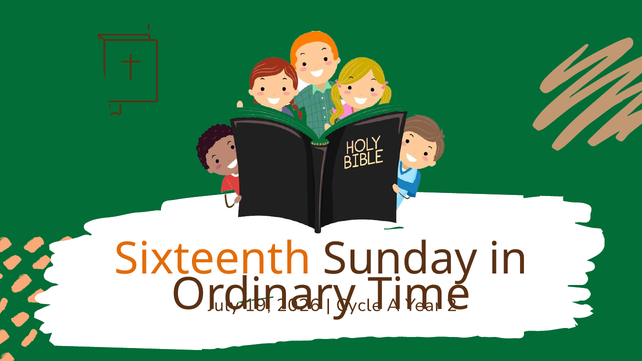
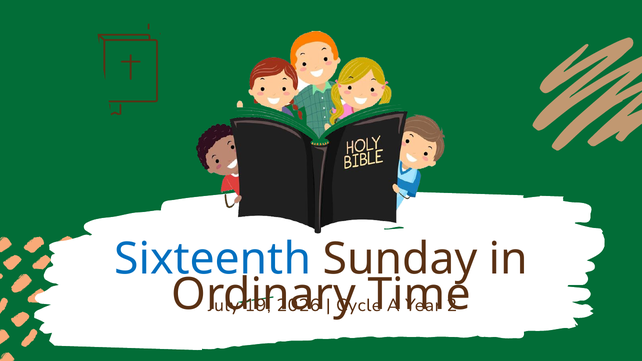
Sixteenth colour: orange -> blue (213, 259)
